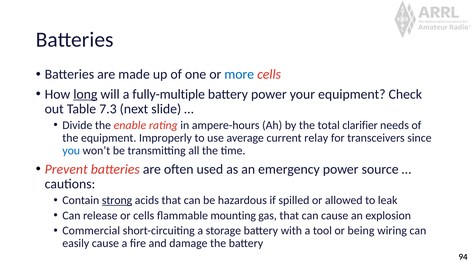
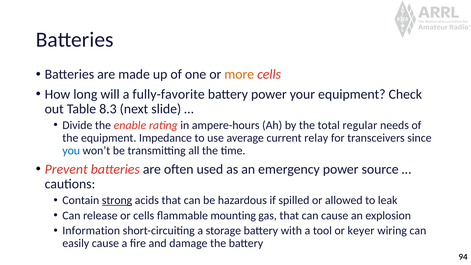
more colour: blue -> orange (239, 74)
long underline: present -> none (85, 94)
fully-multiple: fully-multiple -> fully-favorite (169, 94)
7.3: 7.3 -> 8.3 (108, 109)
clarifier: clarifier -> regular (360, 125)
Improperly: Improperly -> Impedance (165, 138)
Commercial: Commercial -> Information (91, 231)
being: being -> keyer (361, 231)
